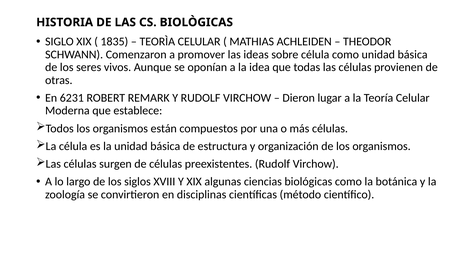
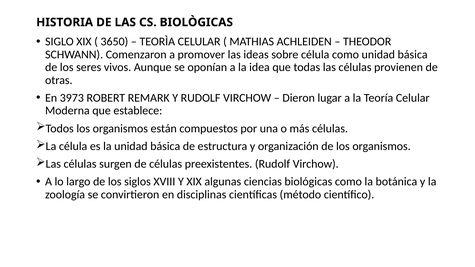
1835: 1835 -> 3650 (114, 42)
6231: 6231 -> 3973 (72, 98)
